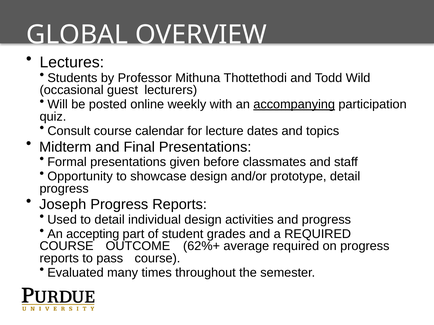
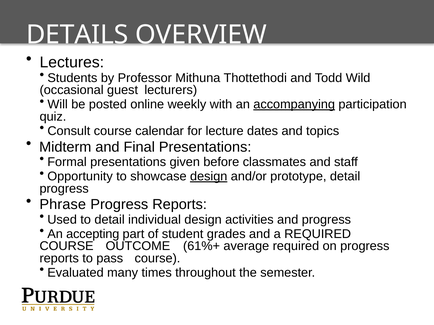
GLOBAL: GLOBAL -> DETAILS (77, 35)
design underline: none -> present (209, 177)
Joseph: Joseph -> Phrase (63, 205)
62%+: 62%+ -> 61%+ (202, 246)
